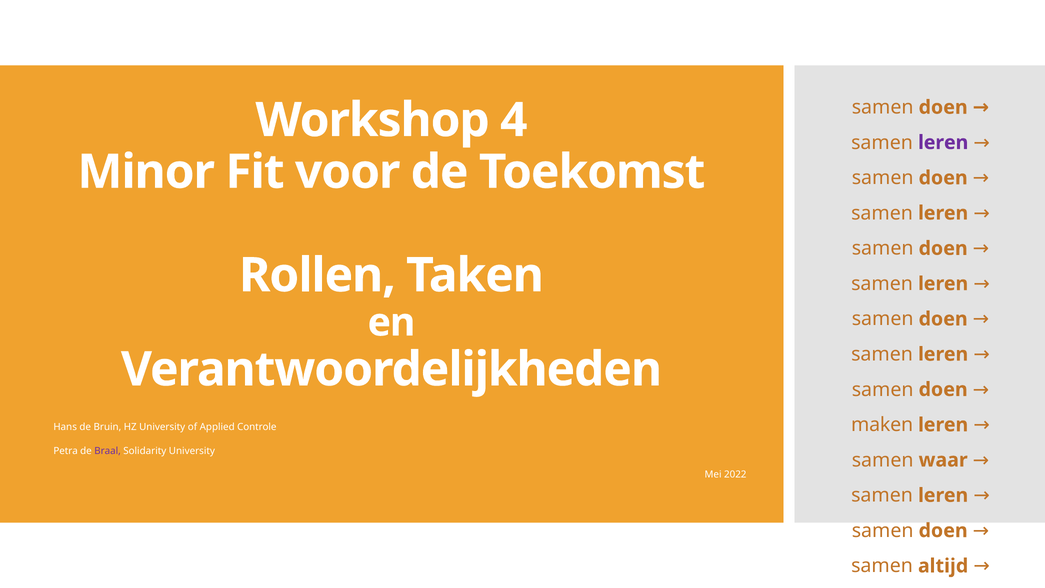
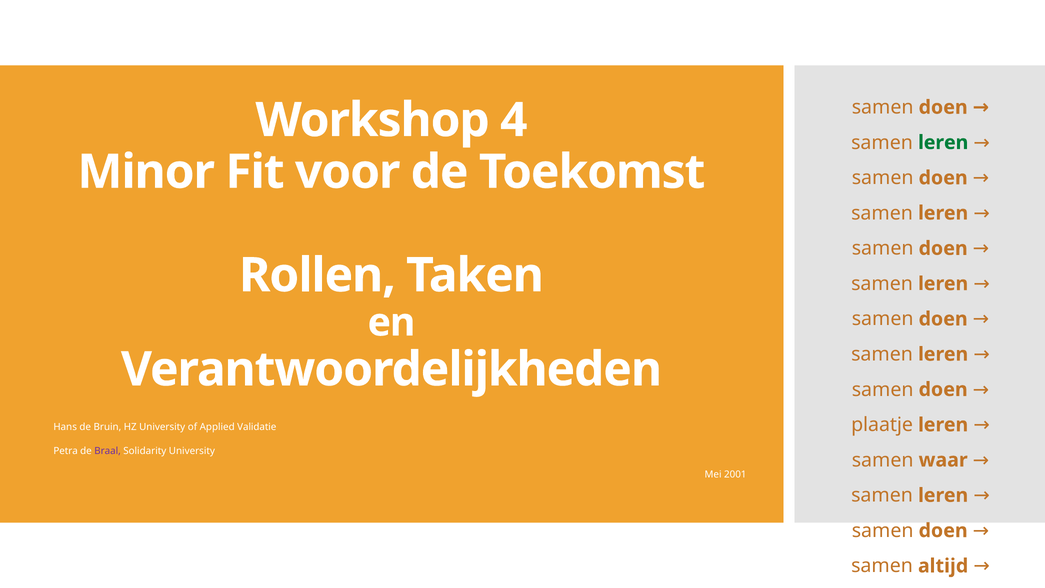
leren colour: purple -> green (943, 143)
maken: maken -> plaatje (882, 425)
Controle: Controle -> Validatie (257, 427)
2022: 2022 -> 2001 (735, 474)
